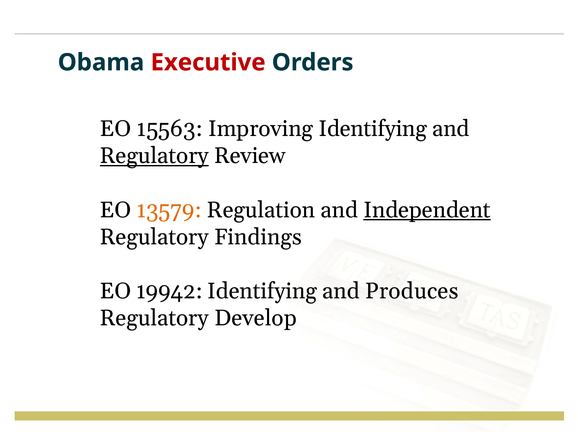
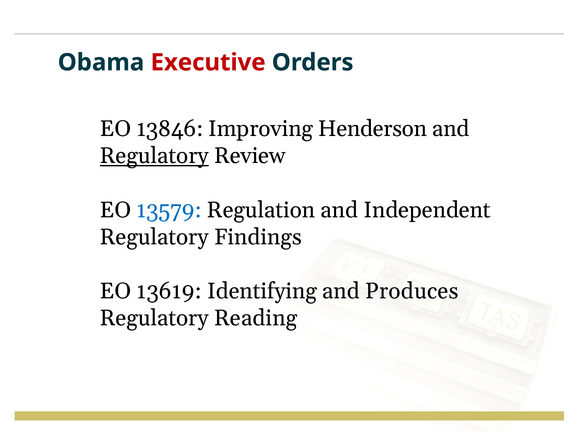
15563: 15563 -> 13846 (170, 129)
Improving Identifying: Identifying -> Henderson (373, 129)
13579 colour: orange -> blue (169, 210)
Independent underline: present -> none (427, 210)
19942: 19942 -> 13619 (169, 291)
Develop: Develop -> Reading (256, 318)
